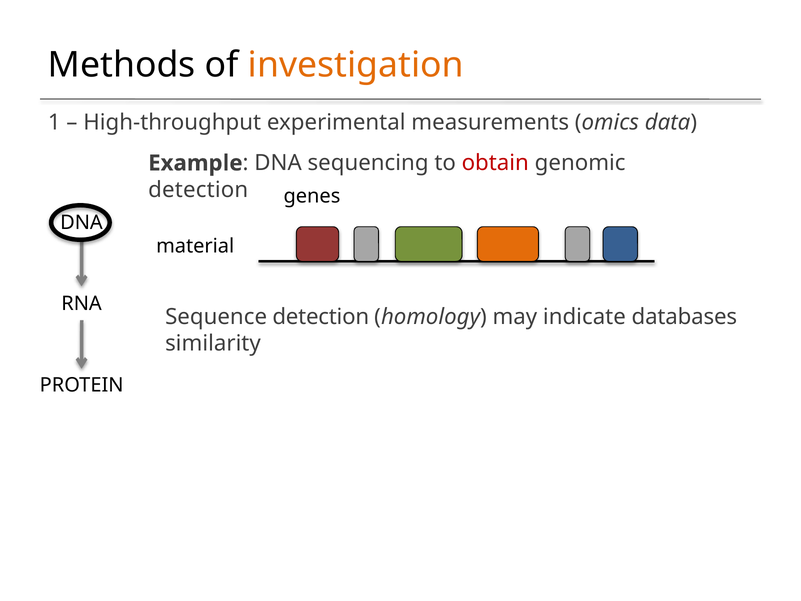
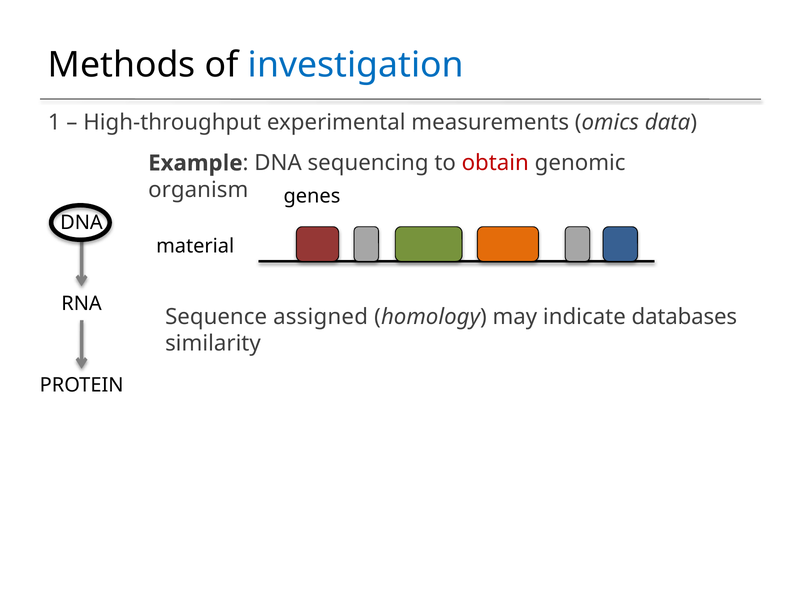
investigation colour: orange -> blue (356, 65)
detection: detection -> organism (198, 190)
Sequence detection: detection -> assigned (321, 317)
